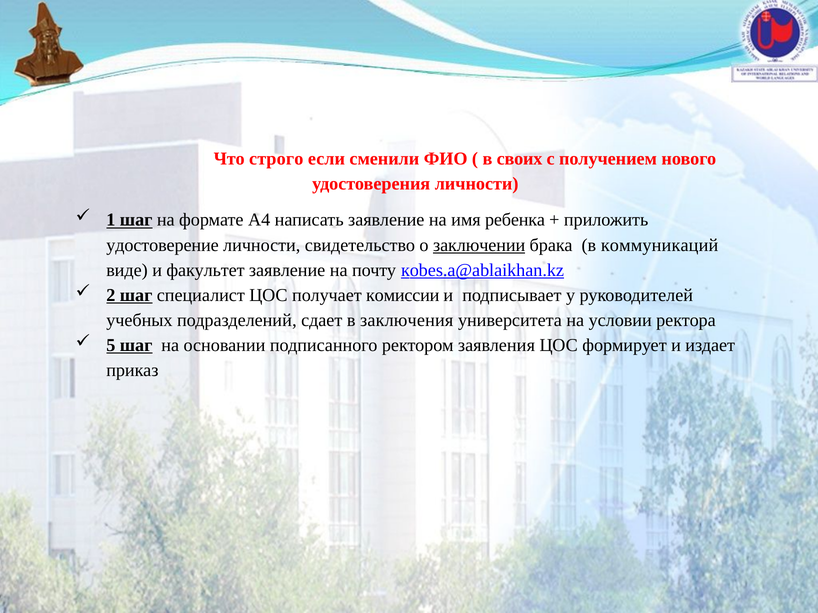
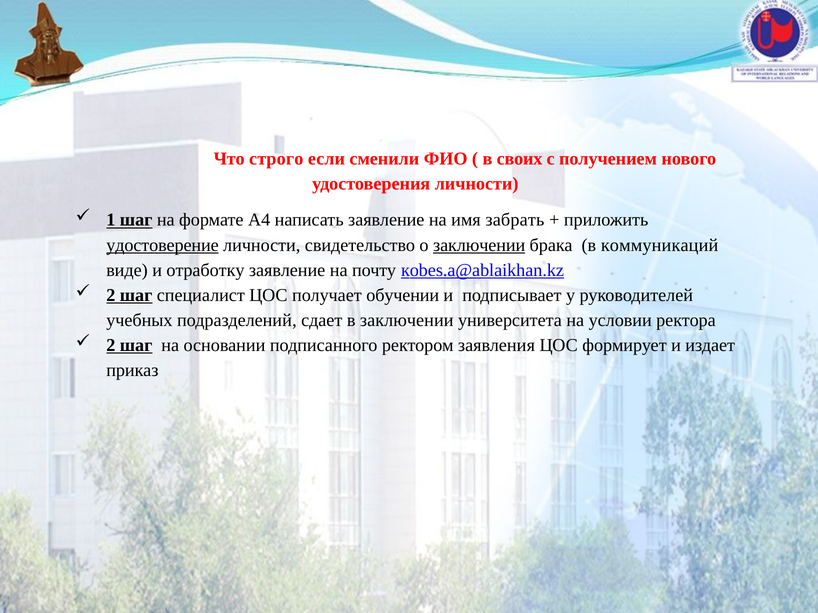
ребенка: ребенка -> забрать (515, 220)
удостоверение underline: none -> present (163, 245)
факультет: факультет -> отработку (205, 270)
комиссии: комиссии -> обучении (403, 295)
в заключения: заключения -> заключении (407, 320)
5: 5 -> 2 (111, 345)
